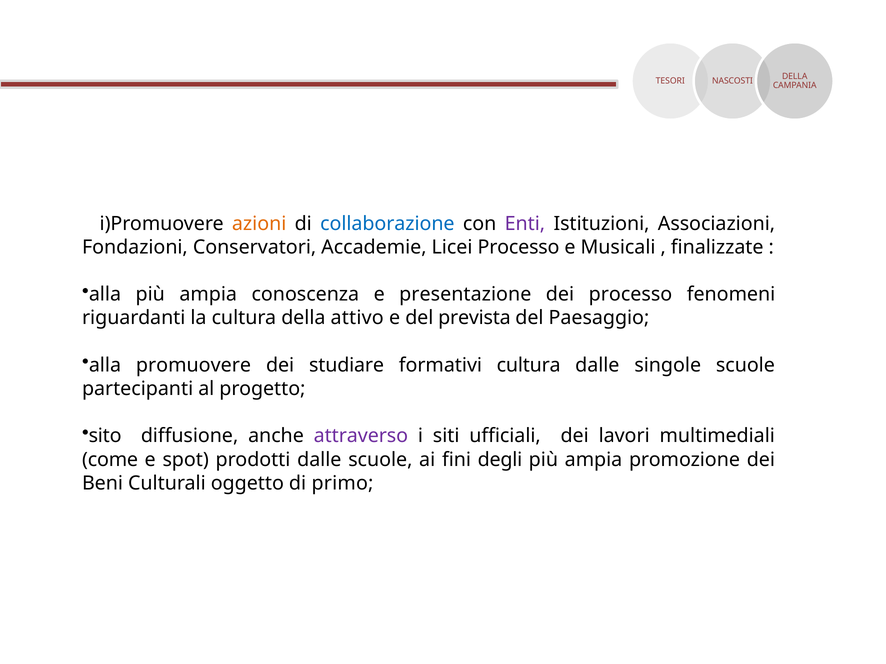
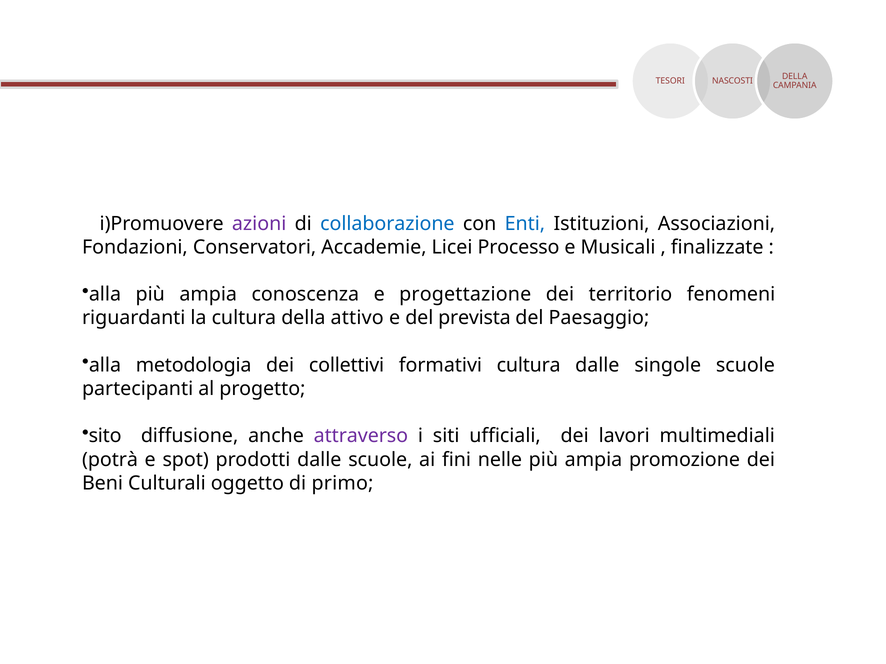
azioni colour: orange -> purple (259, 224)
Enti colour: purple -> blue (525, 224)
presentazione: presentazione -> progettazione (465, 295)
dei processo: processo -> territorio (630, 295)
promuovere: promuovere -> metodologia (194, 365)
studiare: studiare -> collettivi (347, 365)
come: come -> potrà (110, 460)
degli: degli -> nelle (500, 460)
